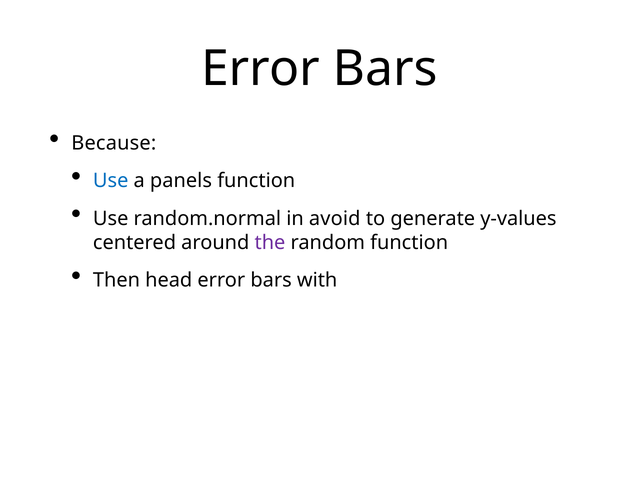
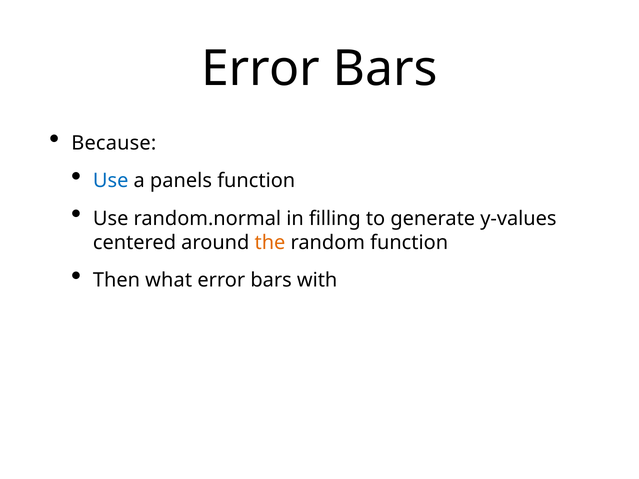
avoid: avoid -> filling (335, 219)
the colour: purple -> orange (270, 243)
head: head -> what (169, 280)
